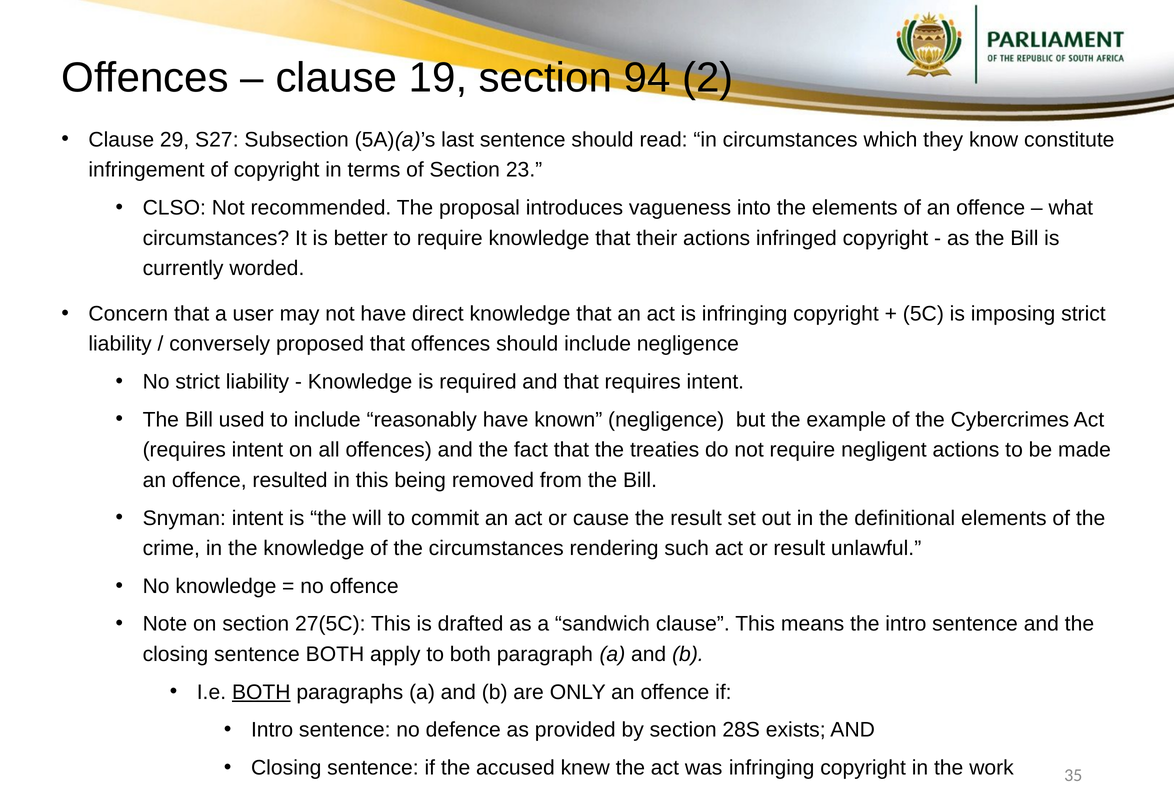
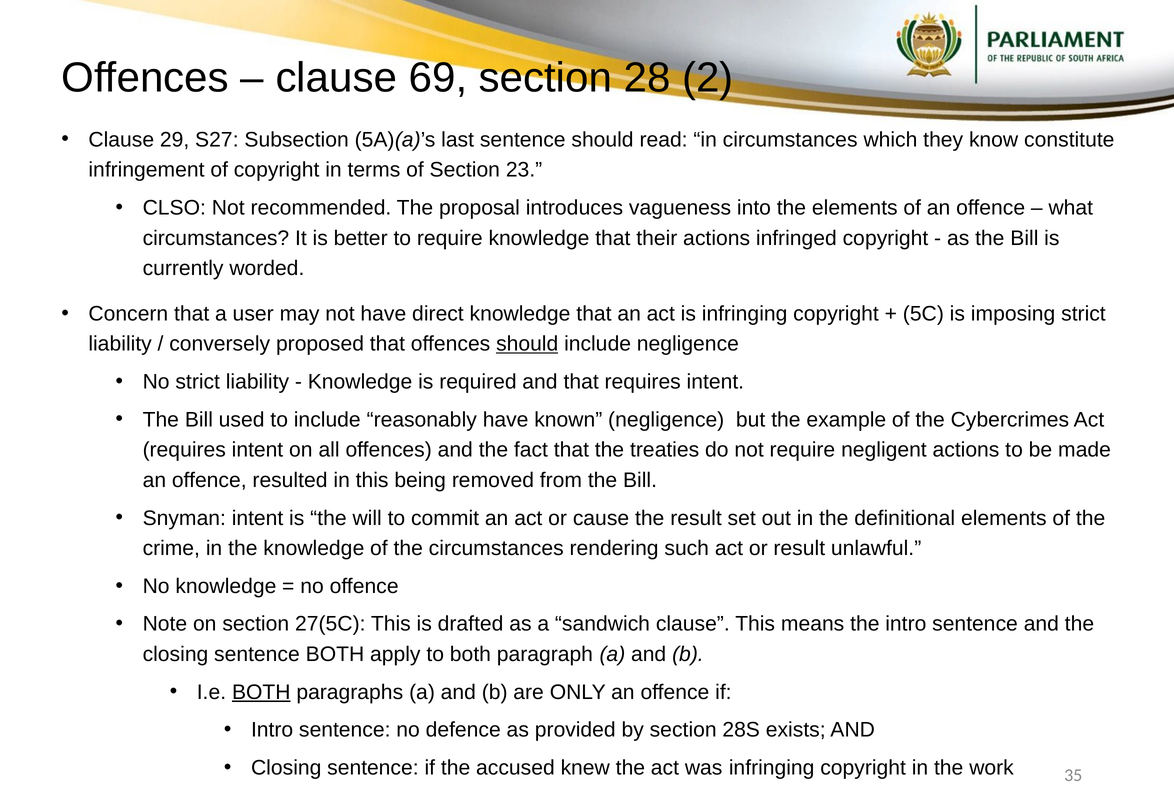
19: 19 -> 69 (438, 78)
94: 94 -> 28 (647, 78)
should underline: none -> present (527, 344)
